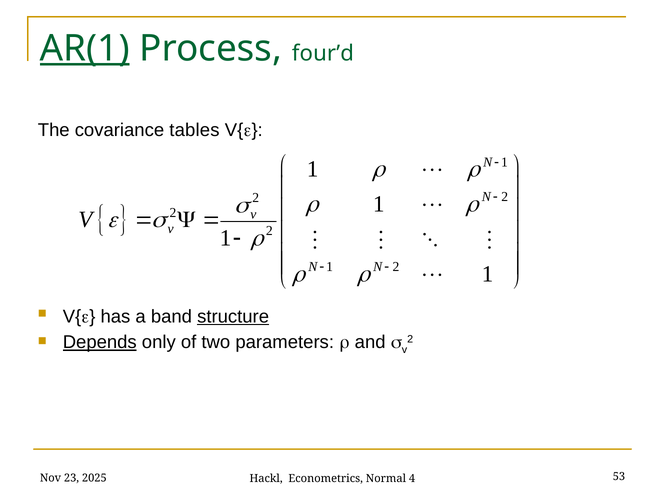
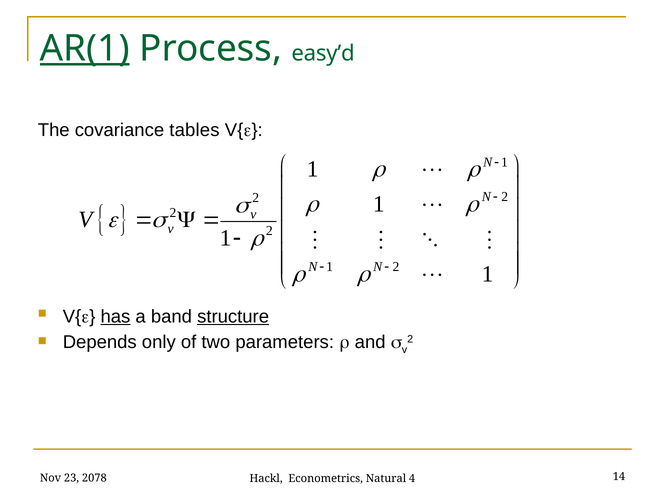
four’d: four’d -> easy’d (323, 53)
has underline: none -> present (115, 316)
Depends underline: present -> none (100, 342)
2025: 2025 -> 2078 (94, 478)
Normal: Normal -> Natural (386, 478)
53: 53 -> 14 (619, 476)
